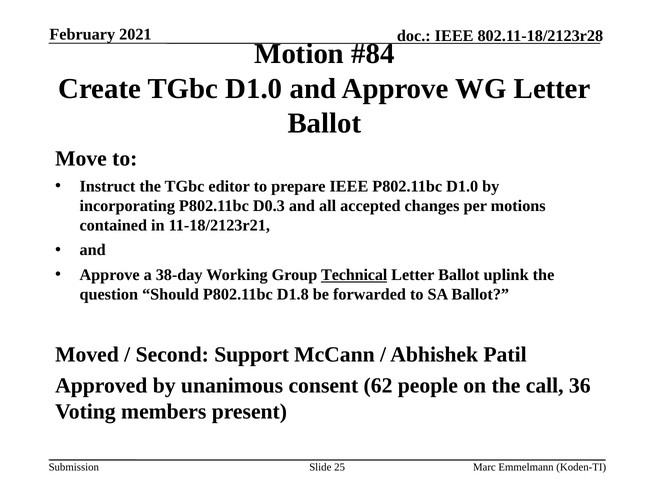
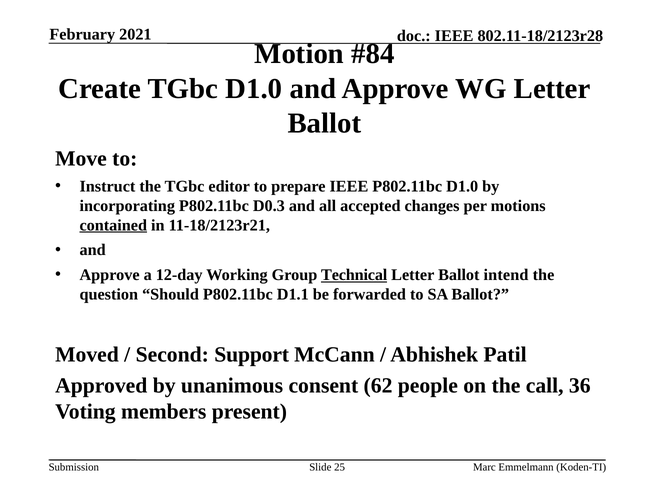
contained underline: none -> present (113, 225)
38-day: 38-day -> 12-day (179, 275)
uplink: uplink -> intend (506, 275)
D1.8: D1.8 -> D1.1 (293, 294)
